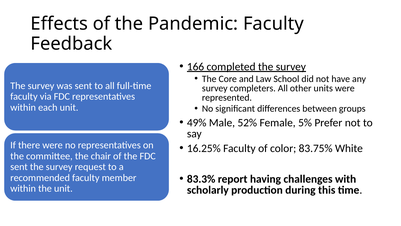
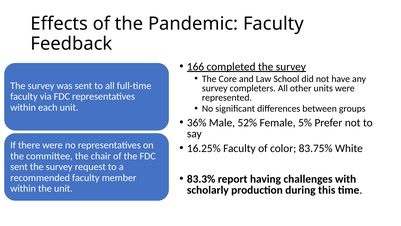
49%: 49% -> 36% (197, 122)
